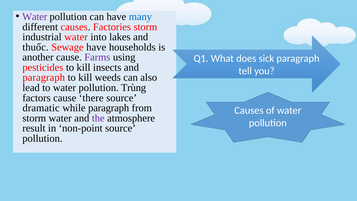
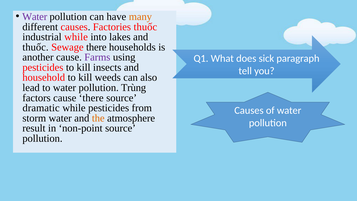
many colour: blue -> orange (140, 17)
Factories storm: storm -> thuốc (145, 27)
industrial water: water -> while (76, 37)
Sewage have: have -> there (96, 47)
paragraph: paragraph -> household (44, 77)
while paragraph: paragraph -> pesticides (109, 108)
the colour: purple -> orange (98, 118)
